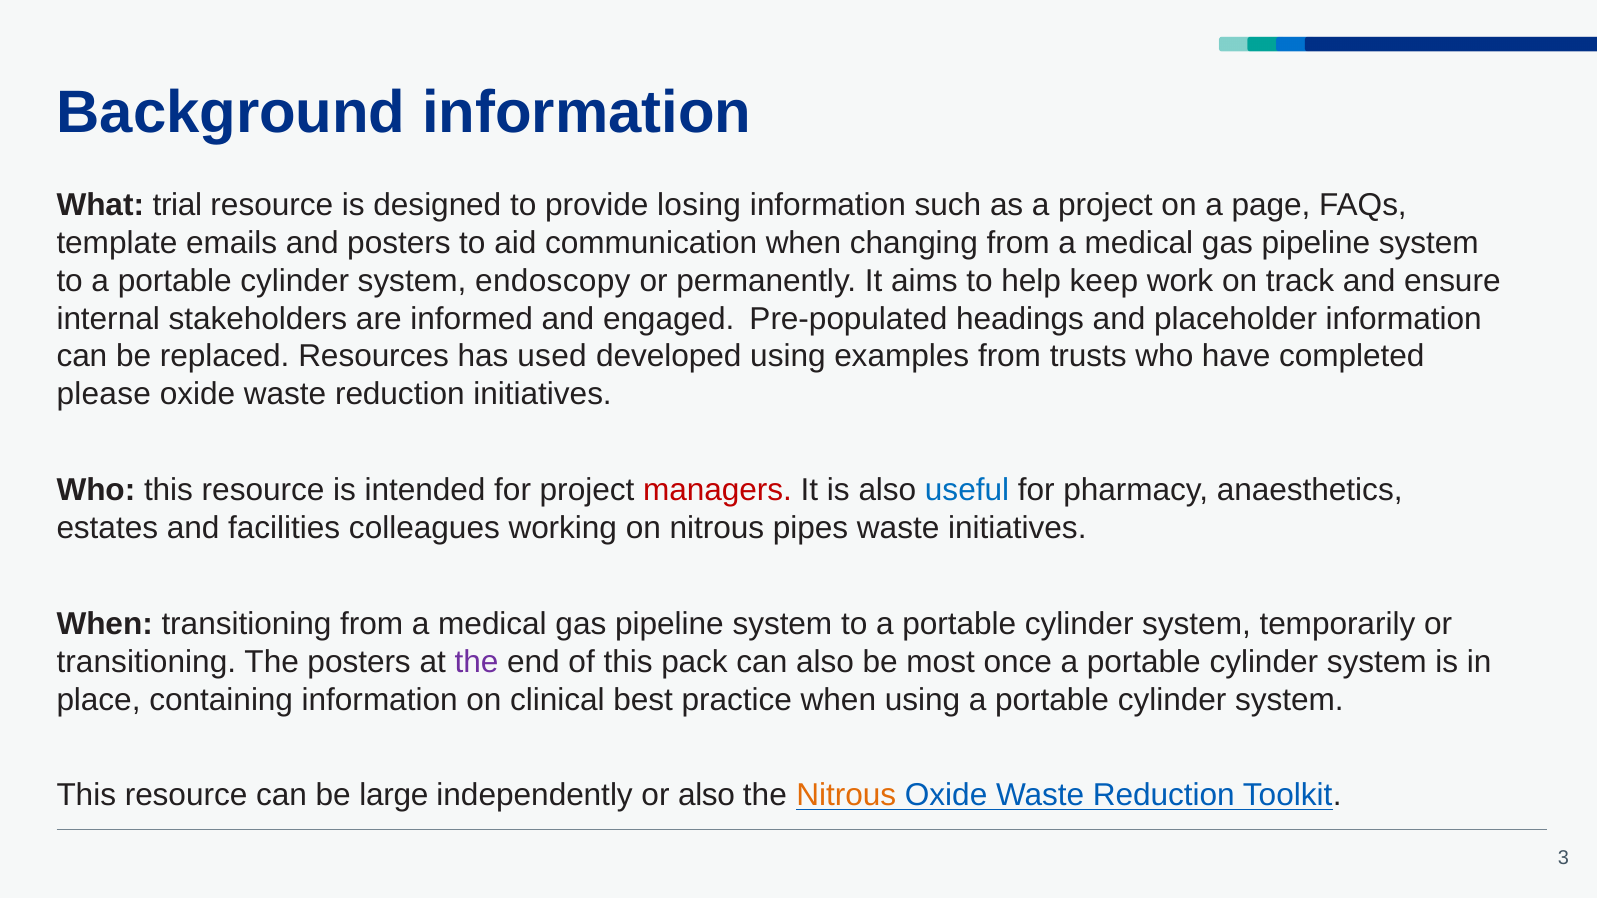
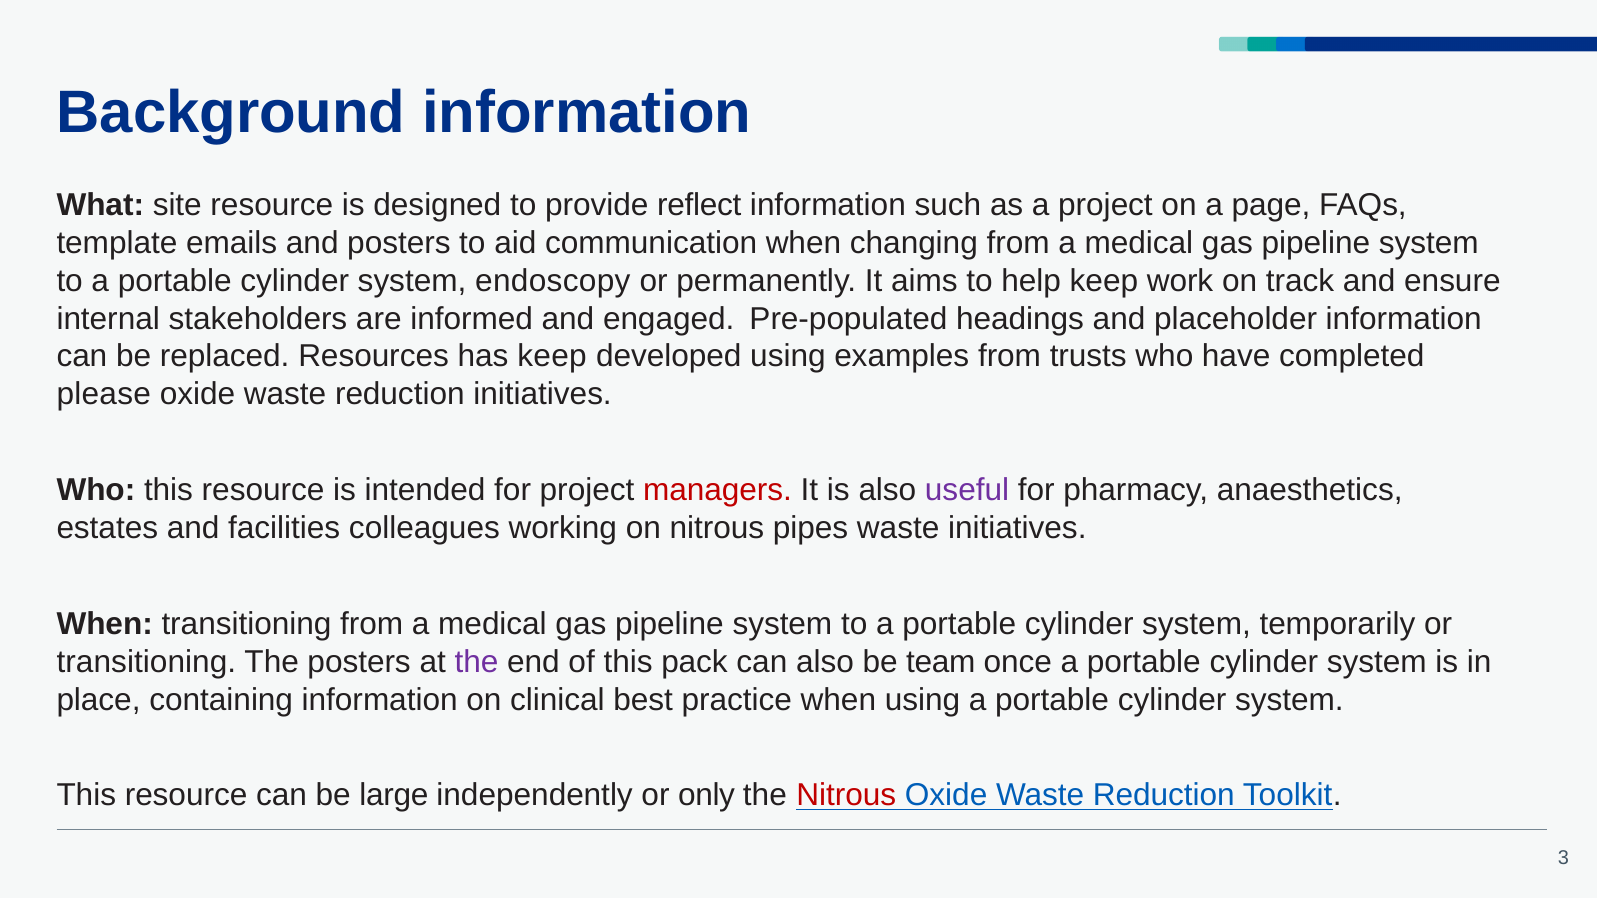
trial: trial -> site (177, 205)
losing: losing -> reflect (699, 205)
has used: used -> keep (552, 357)
useful colour: blue -> purple (967, 490)
most: most -> team (941, 662)
or also: also -> only (707, 796)
Nitrous colour: orange -> red (846, 796)
